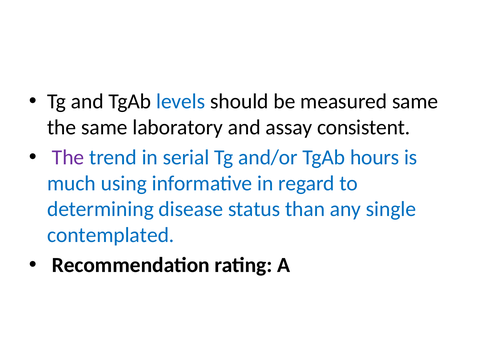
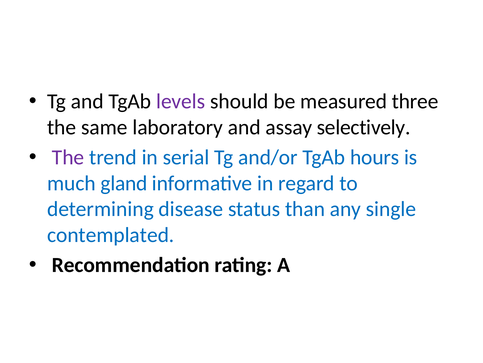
levels colour: blue -> purple (181, 101)
measured same: same -> three (415, 101)
consistent: consistent -> selectively (364, 127)
using: using -> gland (124, 183)
